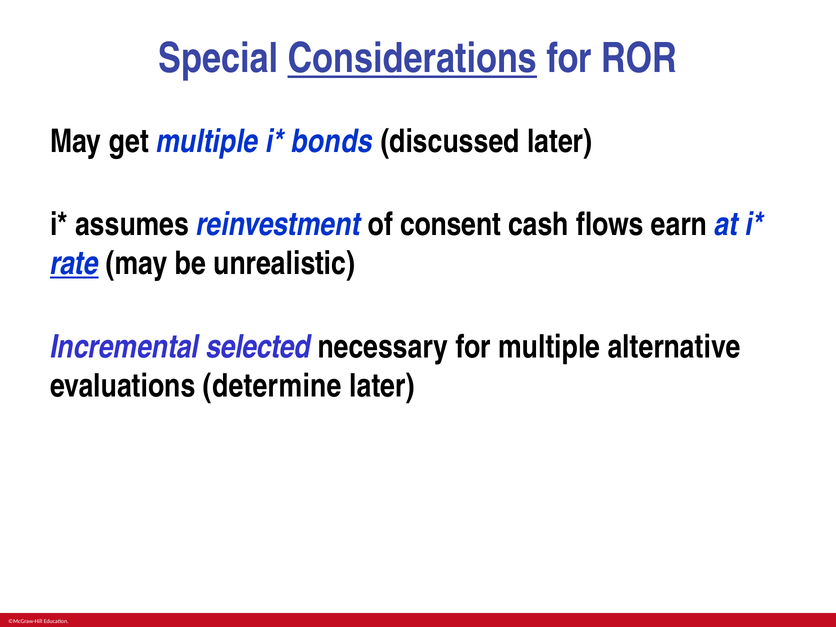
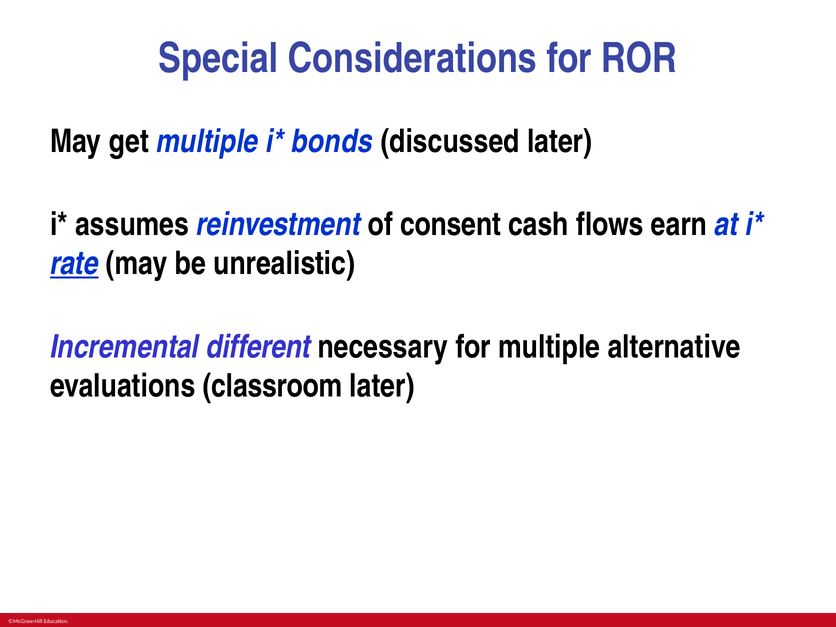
Considerations underline: present -> none (412, 59)
selected: selected -> different (258, 347)
determine: determine -> classroom (273, 386)
